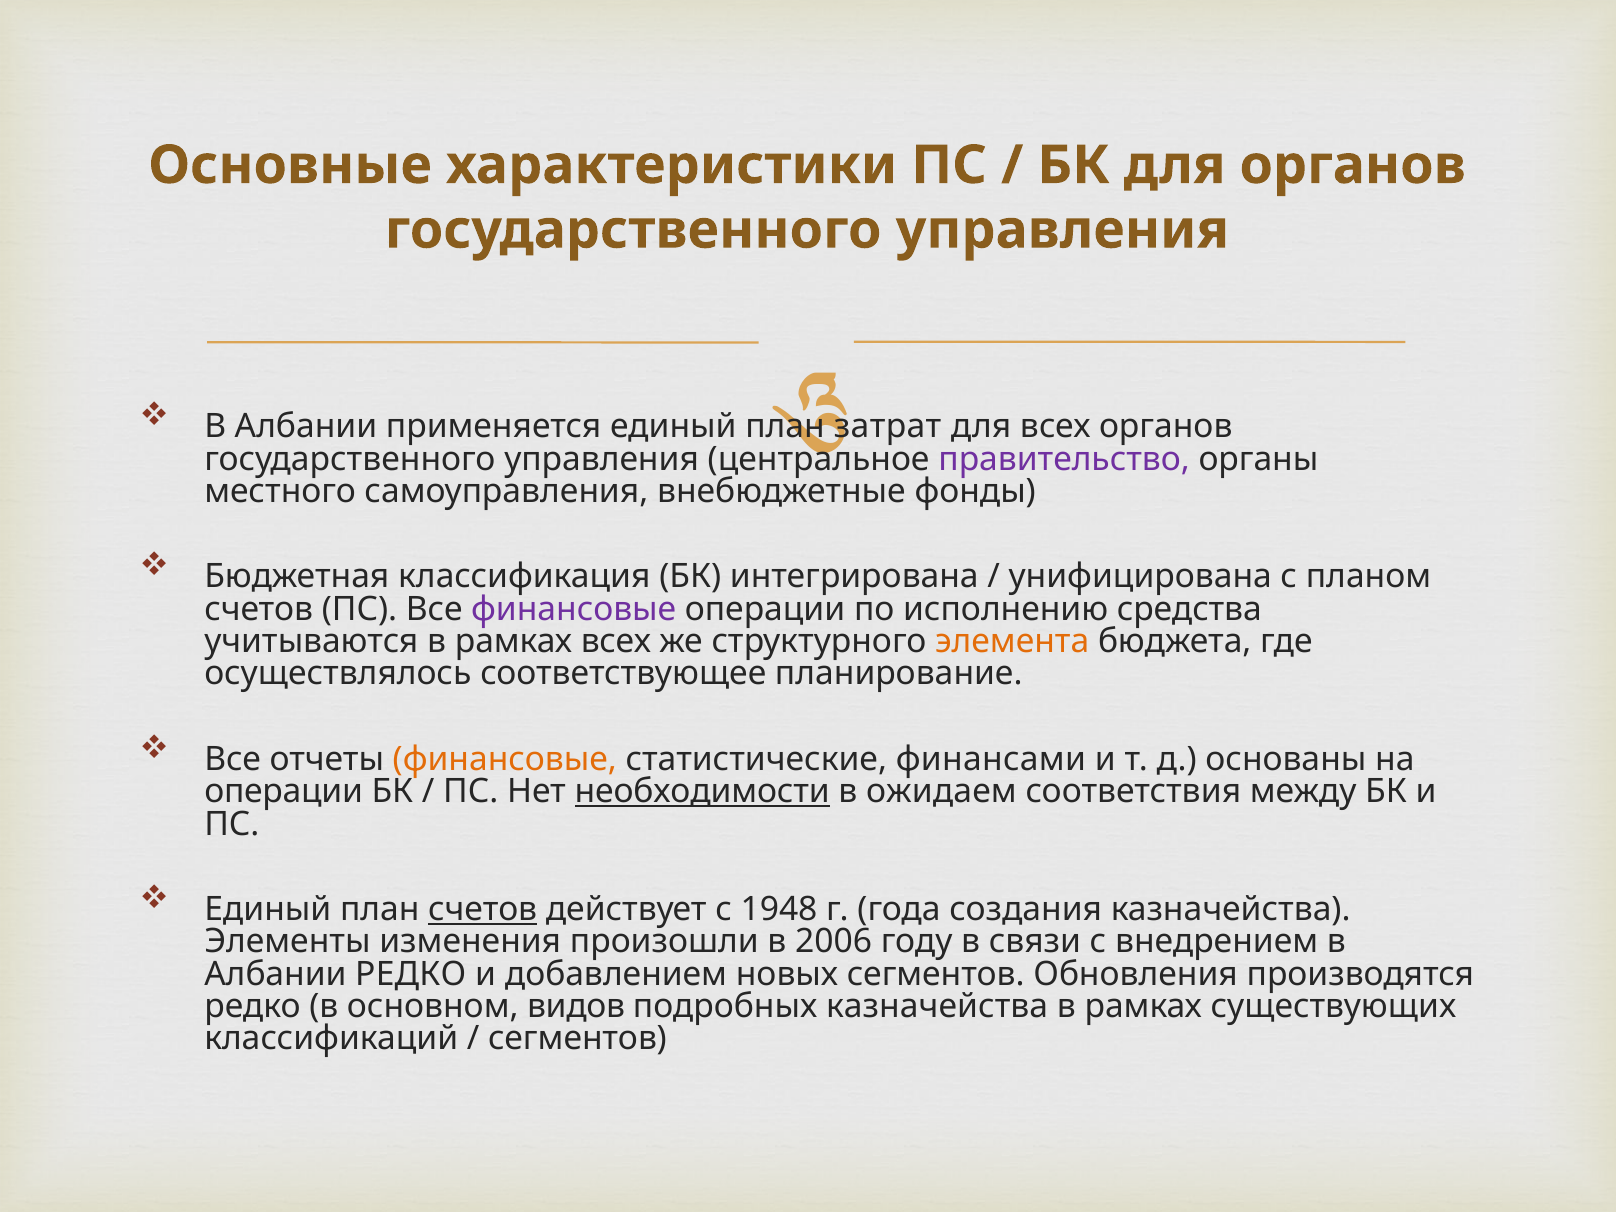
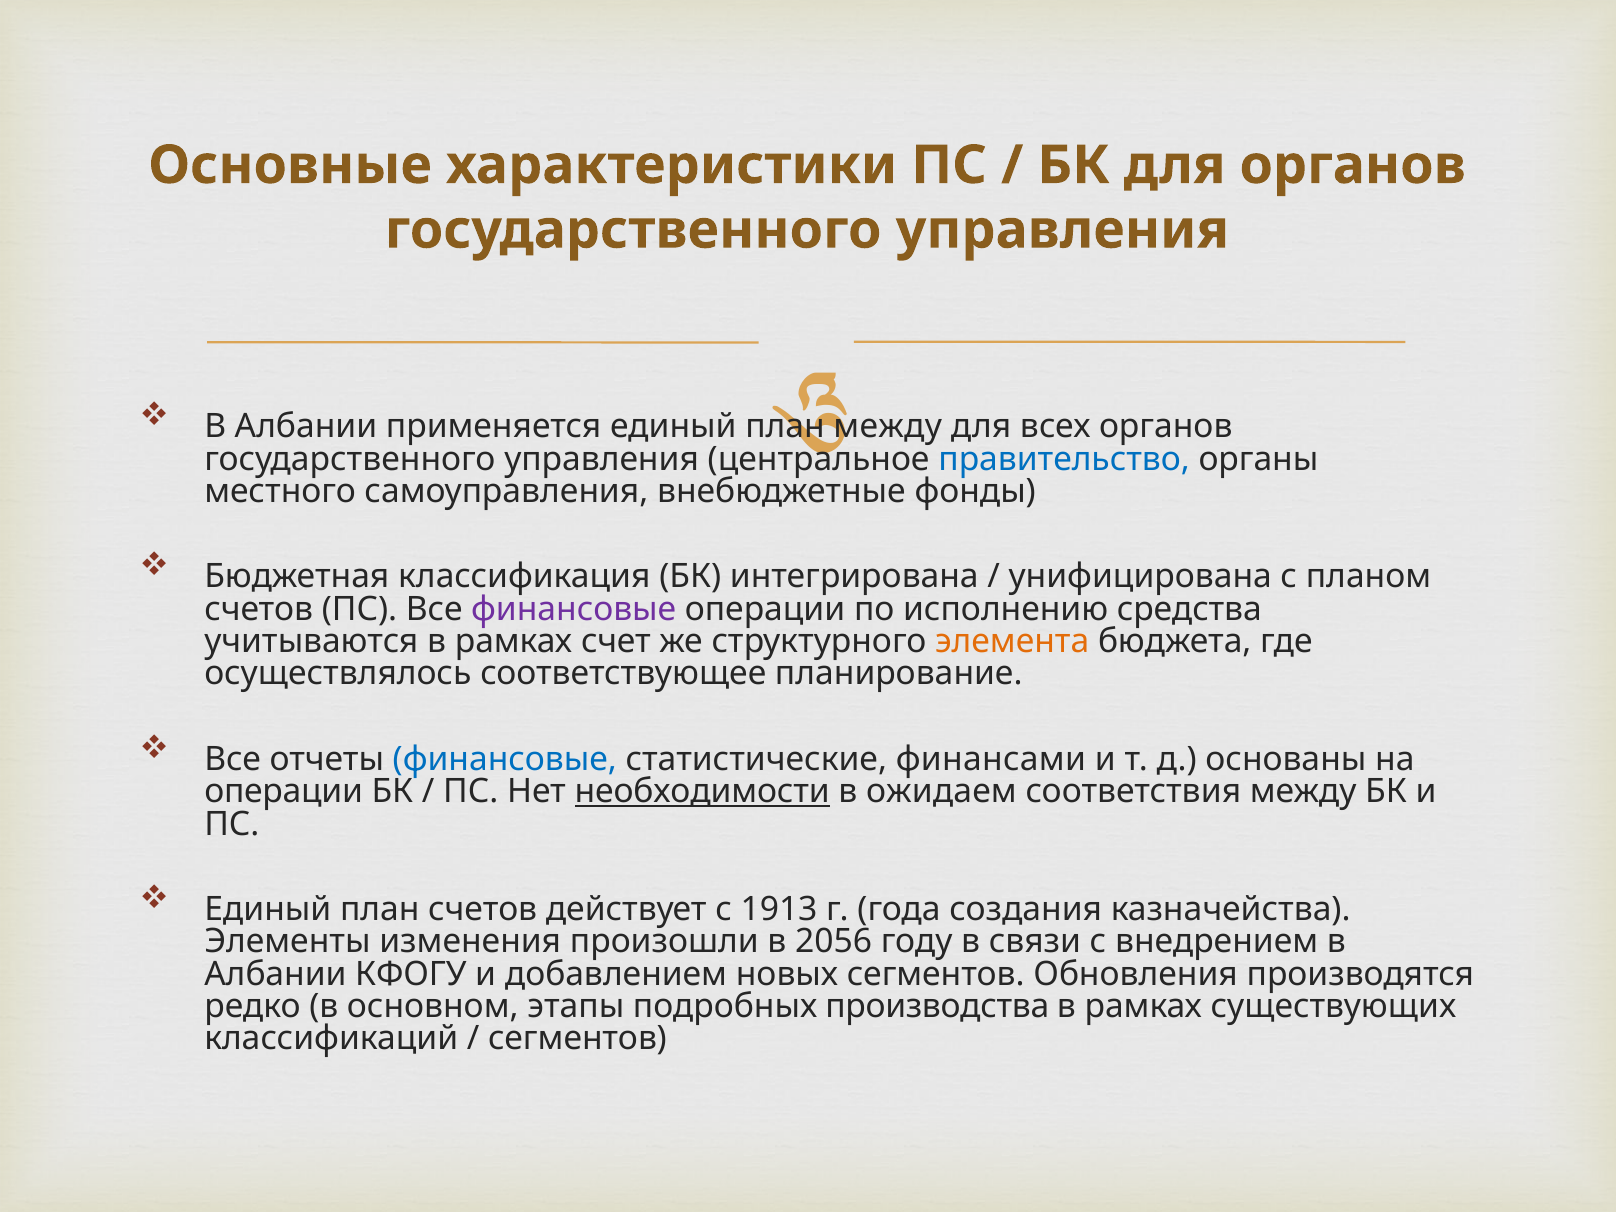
затрат: затрат -> между (888, 427)
правительство colour: purple -> blue (1064, 459)
рамках всех: всех -> счет (616, 641)
финансовые colour: orange -> blue (505, 759)
счетов underline: present -> none (483, 910)
1948: 1948 -> 1913 (779, 910)
2006: 2006 -> 2056 (834, 942)
Албании РЕДКО: РЕДКО -> КФОГУ (411, 974)
видов: видов -> этапы (576, 1007)
подробных казначейства: казначейства -> производства (937, 1007)
